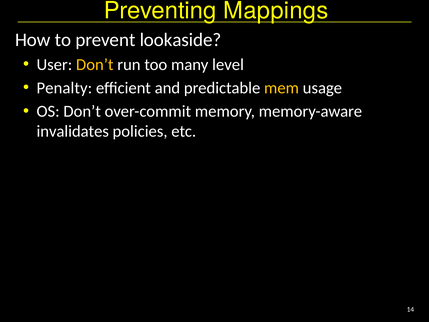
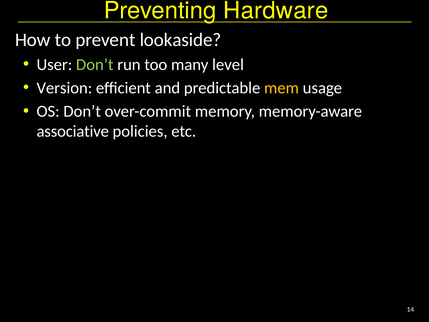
Mappings: Mappings -> Hardware (276, 11)
Don’t colour: yellow -> light green (95, 65)
Penalty: Penalty -> Version (64, 88)
invalidates: invalidates -> associative (73, 131)
